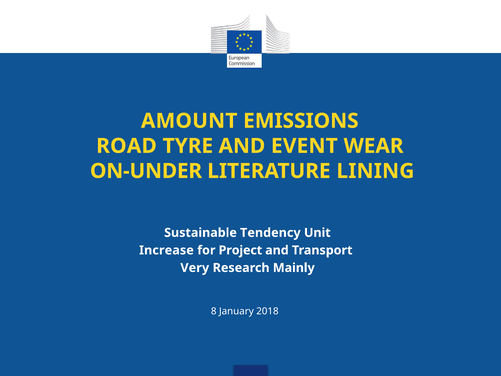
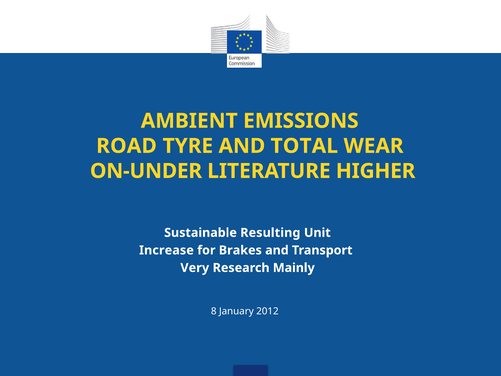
AMOUNT: AMOUNT -> AMBIENT (189, 121)
EVENT: EVENT -> TOTAL (304, 146)
LINING: LINING -> HIGHER (376, 171)
Tendency: Tendency -> Resulting (270, 233)
Project: Project -> Brakes (240, 250)
2018: 2018 -> 2012 (267, 311)
